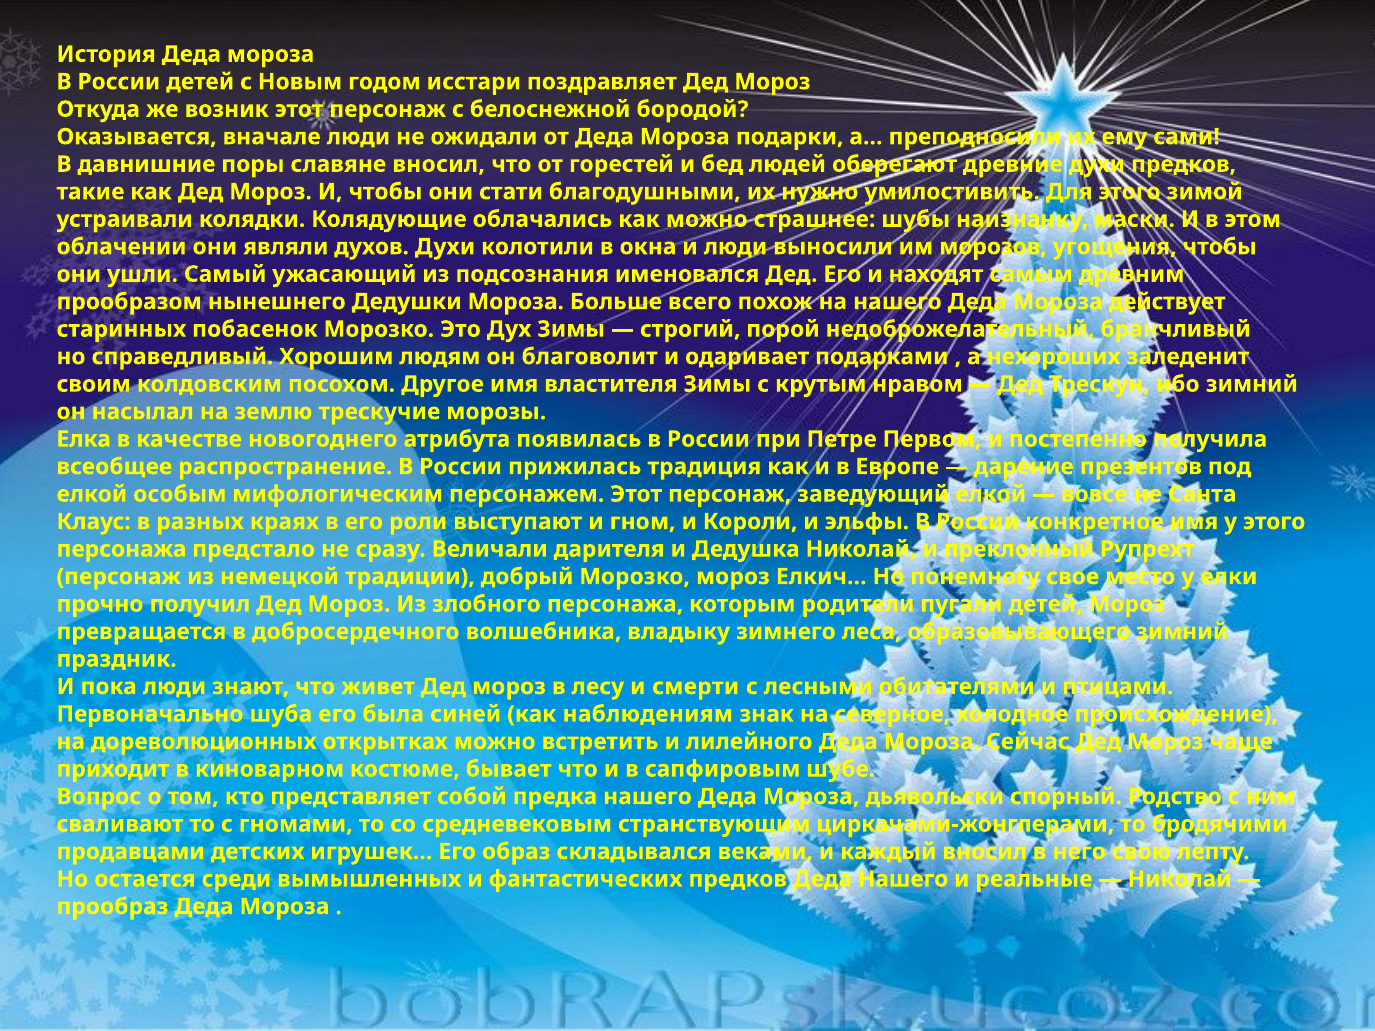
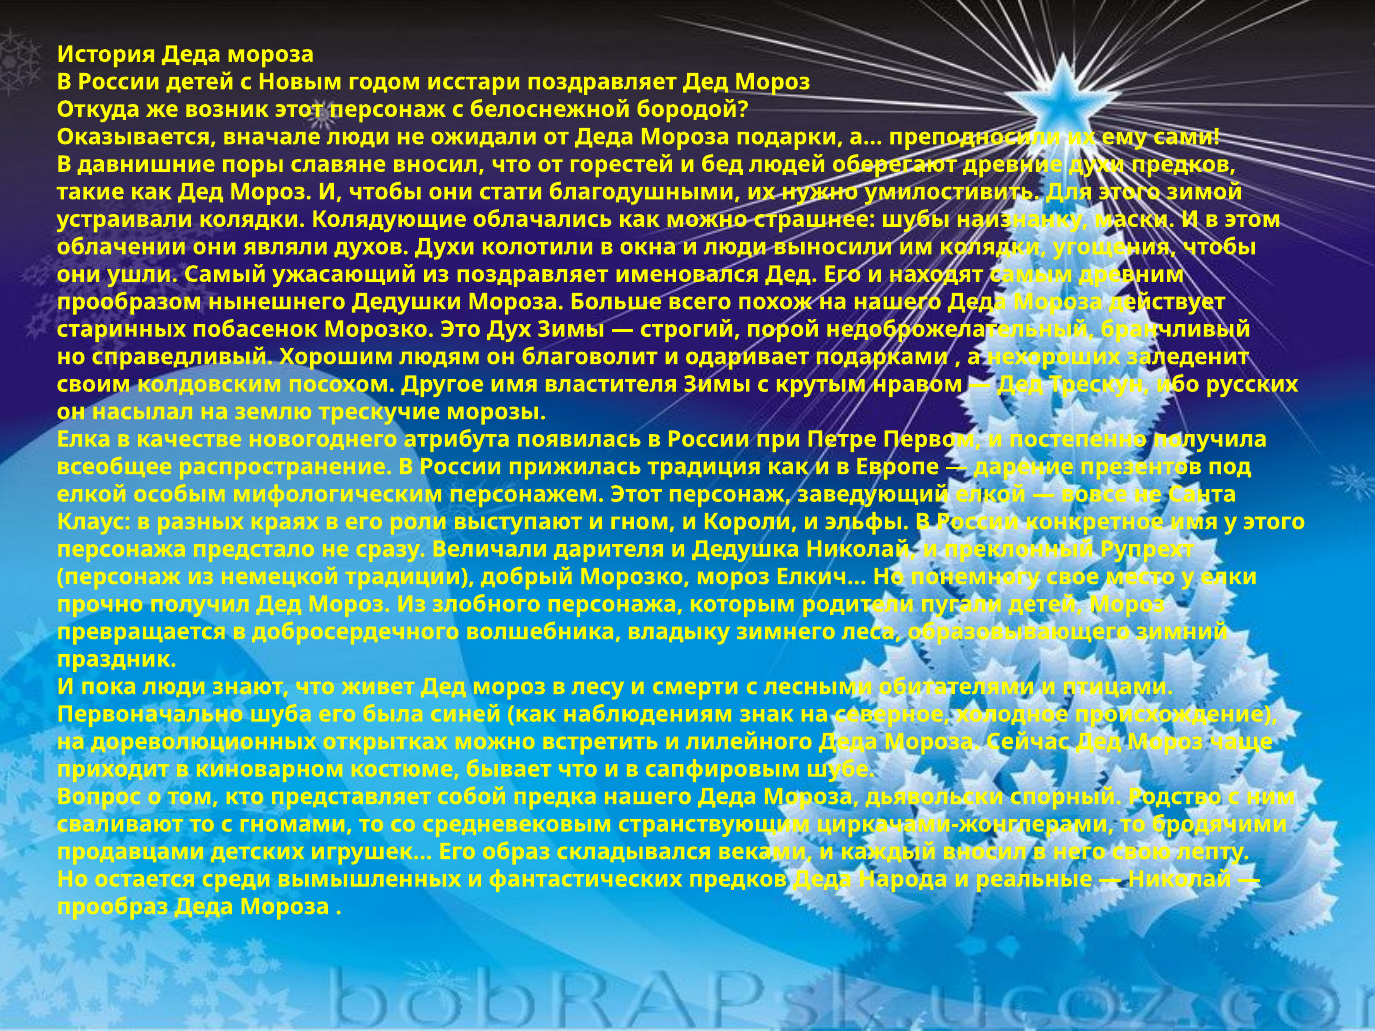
им морозов: морозов -> колядки (993, 247)
из подсознания: подсознания -> поздравляет (532, 274)
ибо зимний: зимний -> русских (1252, 384)
Деда Нашего: Нашего -> Народа (903, 879)
